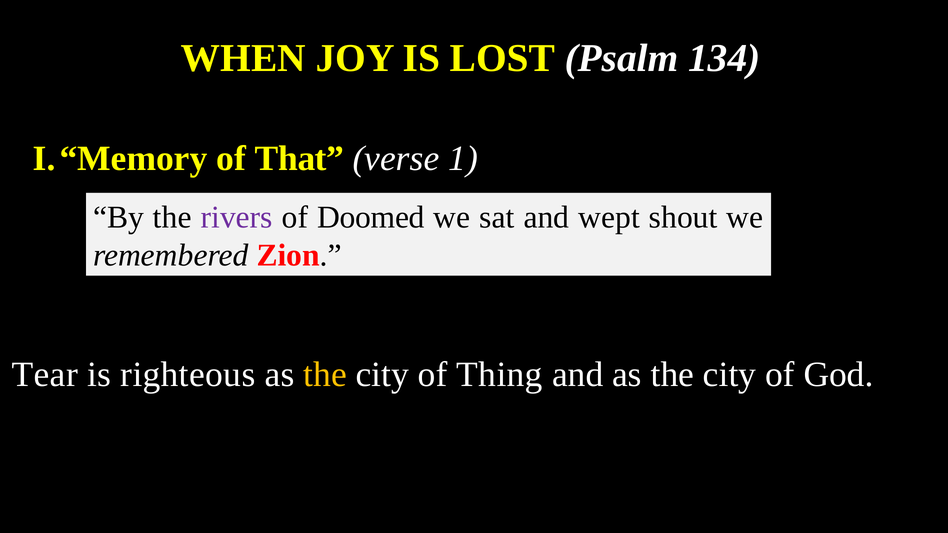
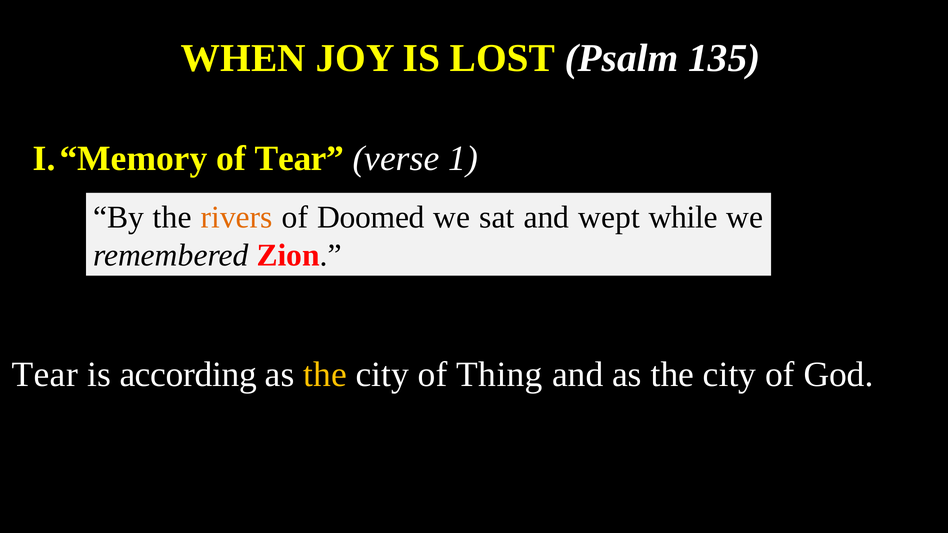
134: 134 -> 135 (724, 58)
of That: That -> Tear (299, 159)
rivers colour: purple -> orange (237, 218)
shout: shout -> while (683, 218)
righteous: righteous -> according (188, 375)
